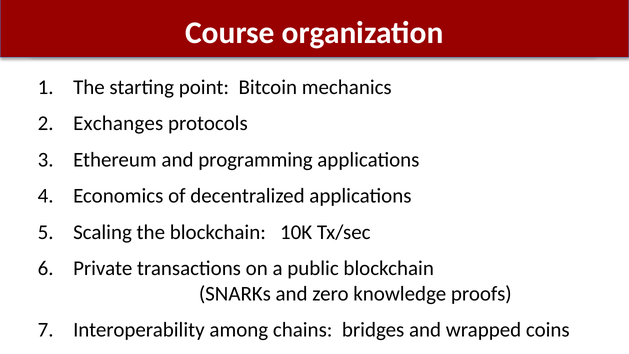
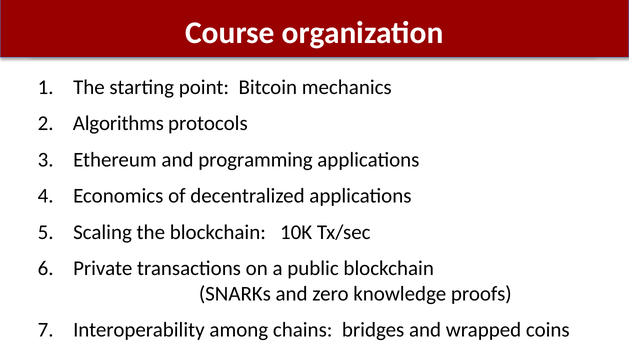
Exchanges: Exchanges -> Algorithms (118, 123)
